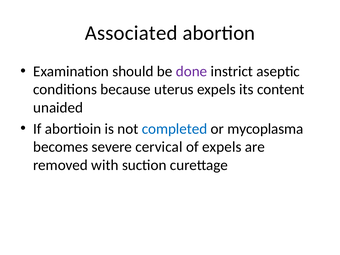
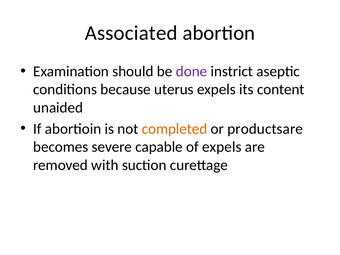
completed colour: blue -> orange (175, 129)
mycoplasma: mycoplasma -> productsare (265, 129)
cervical: cervical -> capable (159, 147)
